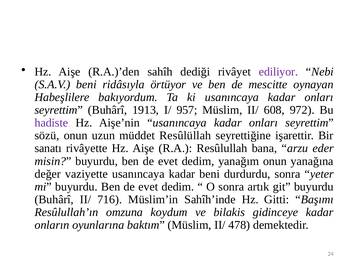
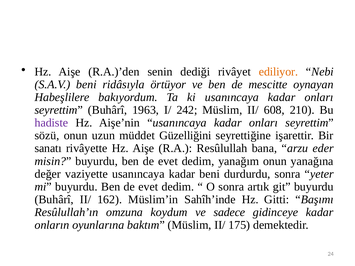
sahîh: sahîh -> senin (160, 72)
ediliyor colour: purple -> orange (278, 72)
1913: 1913 -> 1963 (146, 110)
957: 957 -> 242 (187, 110)
972: 972 -> 210 (302, 110)
Resûlüllah: Resûlüllah -> Güzelliğini (185, 136)
716: 716 -> 162 (110, 200)
bilakis: bilakis -> sadece (229, 212)
478: 478 -> 175 (239, 225)
